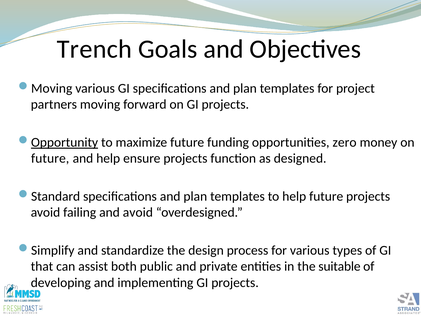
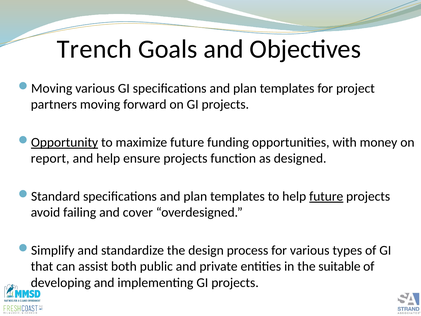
zero: zero -> with (345, 142)
future: future -> report (50, 158)
future underline: none -> present (326, 196)
and avoid: avoid -> cover (138, 212)
